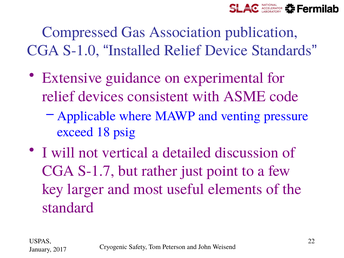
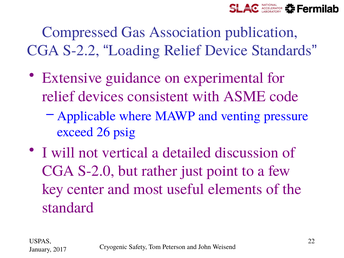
S-1.0: S-1.0 -> S-2.2 (81, 50)
Installed: Installed -> Loading (134, 50)
18: 18 -> 26 (103, 132)
S-1.7: S-1.7 -> S-2.0 (96, 171)
larger: larger -> center (86, 189)
